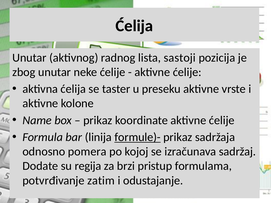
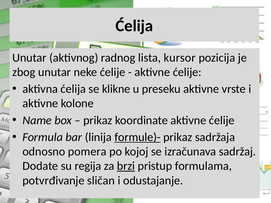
sastoji: sastoji -> kursor (180, 58)
taster: taster -> klikne (116, 89)
brzi underline: none -> present (126, 166)
zatim: zatim -> sličan (101, 181)
